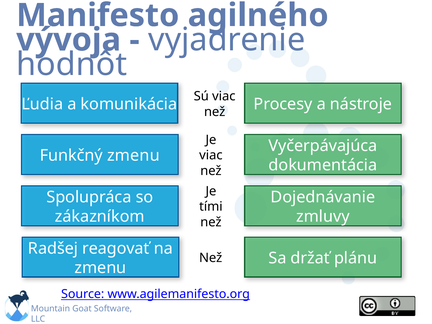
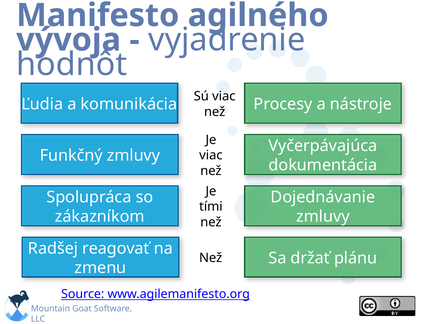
Funkčný zmenu: zmenu -> zmluvy (134, 156)
